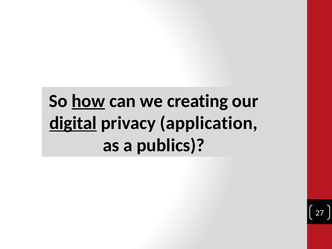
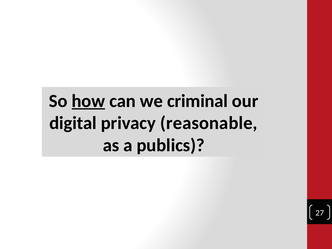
creating: creating -> criminal (197, 101)
digital underline: present -> none (73, 123)
application: application -> reasonable (209, 123)
